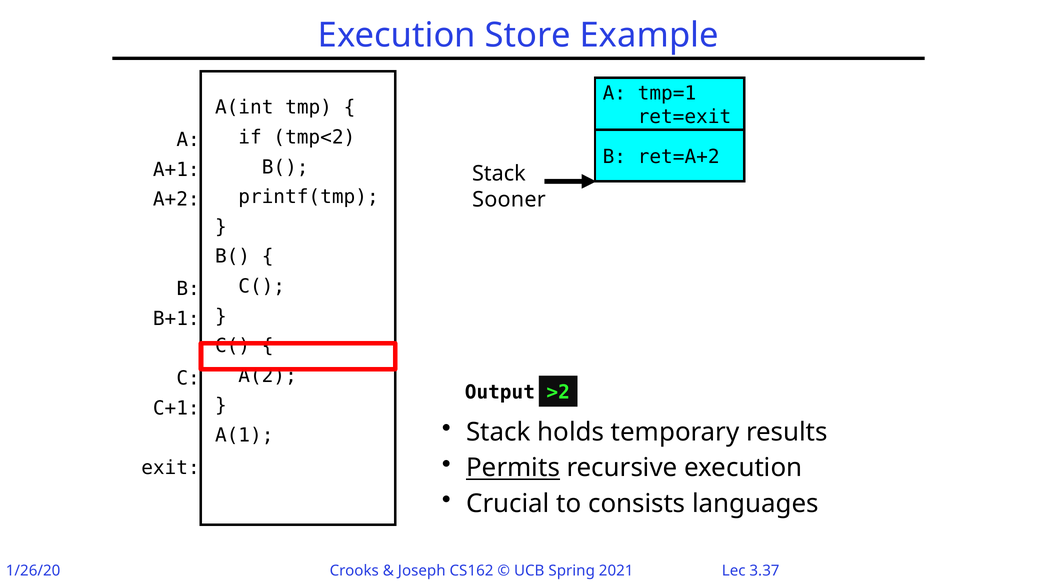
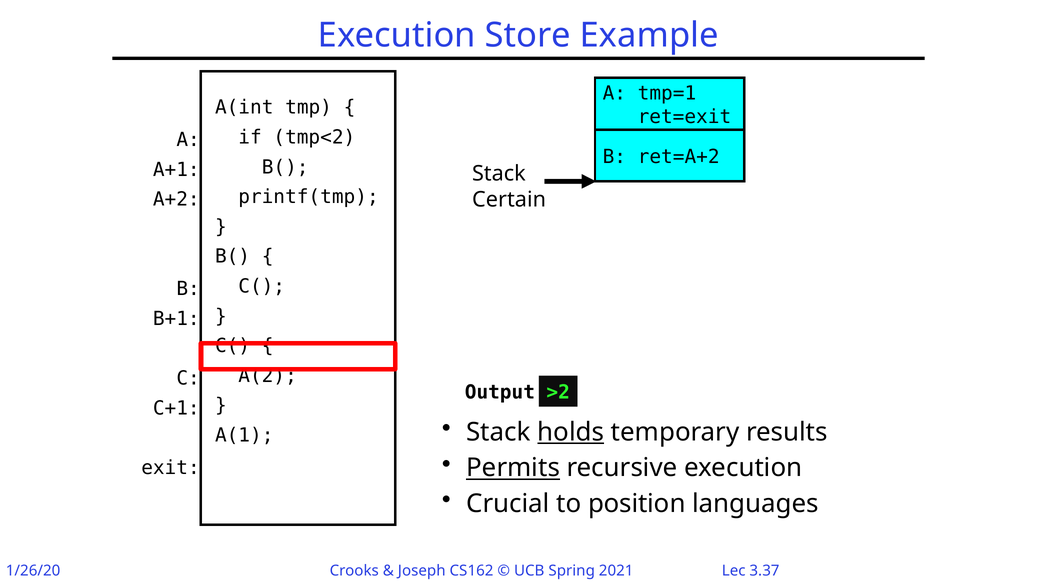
Sooner: Sooner -> Certain (509, 200)
holds underline: none -> present (571, 432)
consists: consists -> position (637, 504)
